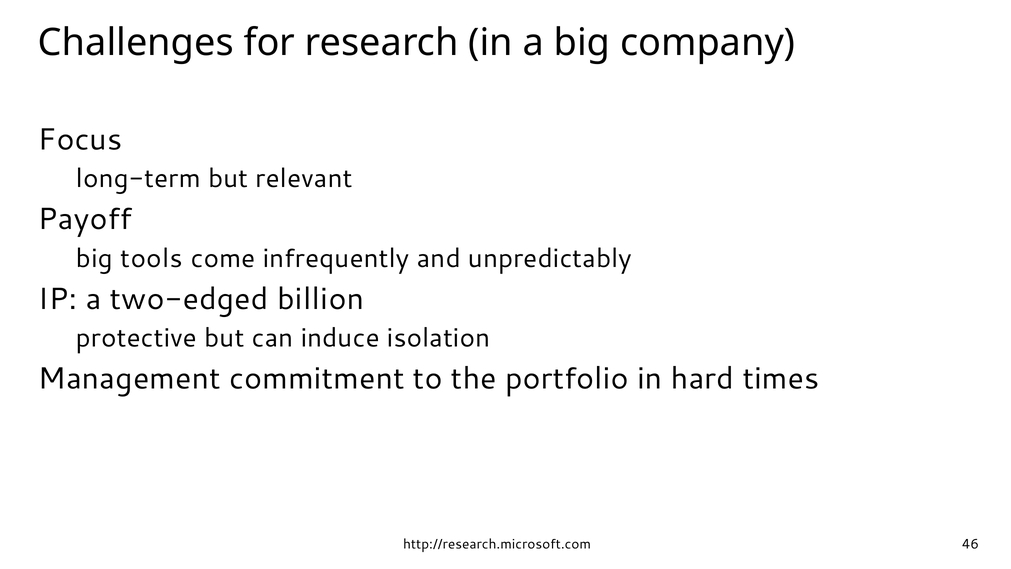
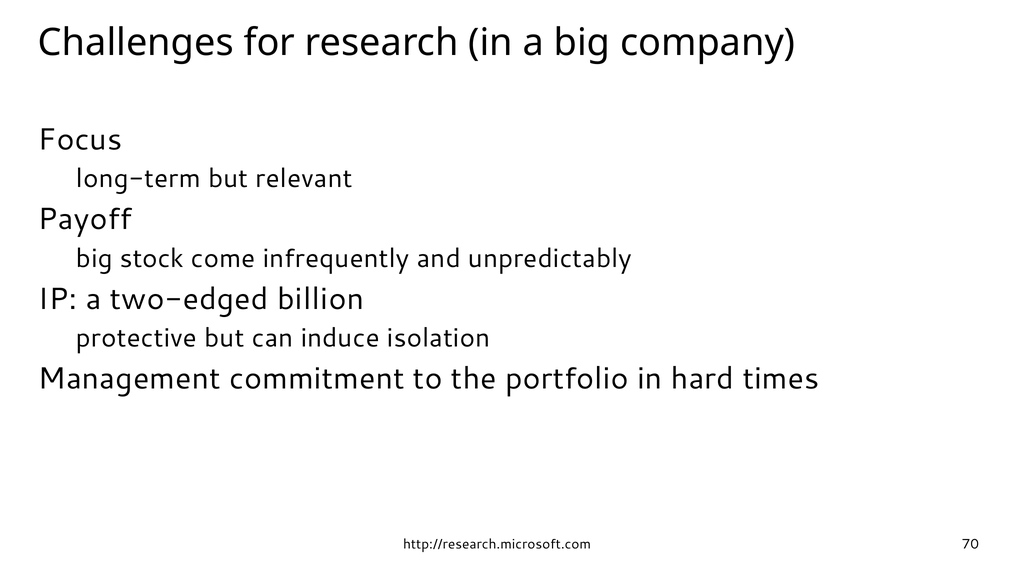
tools: tools -> stock (152, 258)
46: 46 -> 70 (970, 544)
